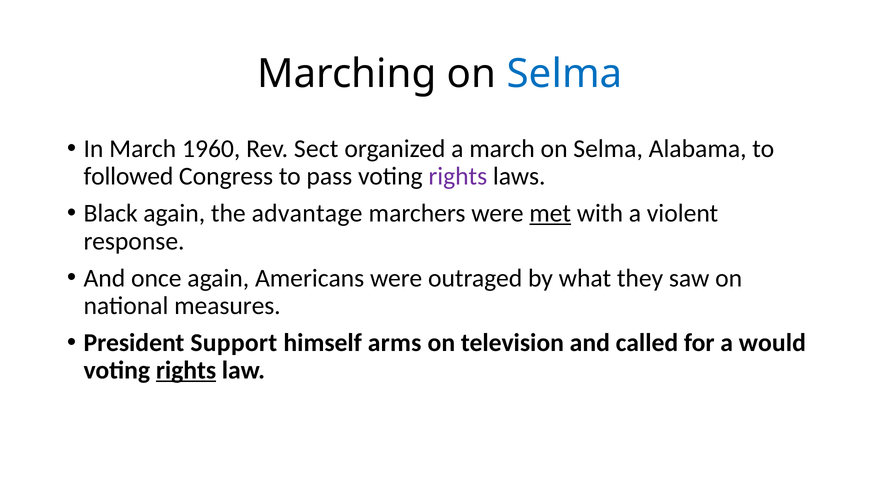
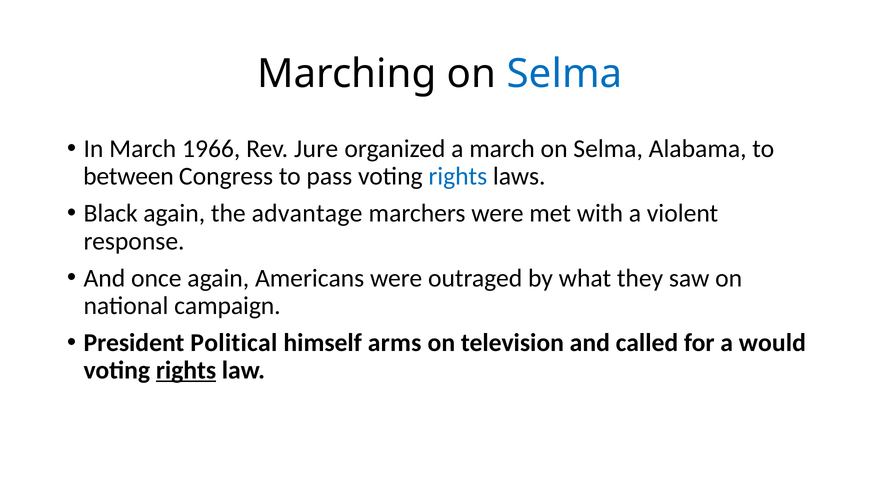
1960: 1960 -> 1966 (211, 149)
Sect: Sect -> Jure (316, 149)
followed: followed -> between (129, 177)
rights colour: purple -> blue (458, 177)
met underline: present -> none (550, 213)
measures: measures -> campaign (227, 306)
Support: Support -> Political (234, 343)
